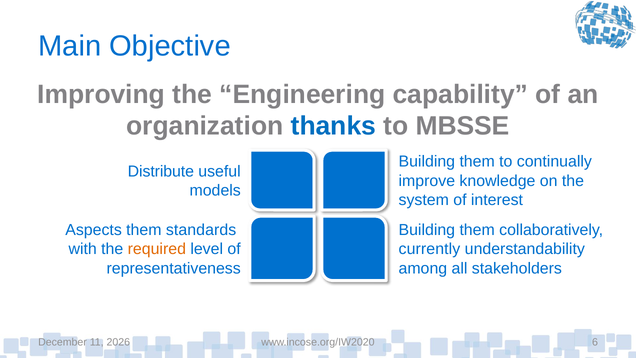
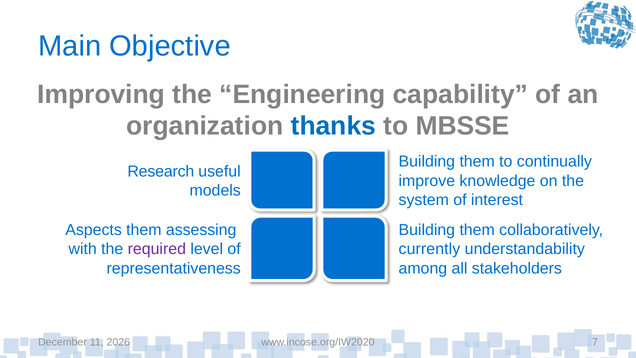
Distribute: Distribute -> Research (161, 171)
standards: standards -> assessing (201, 230)
required colour: orange -> purple (157, 249)
6: 6 -> 7 (595, 342)
